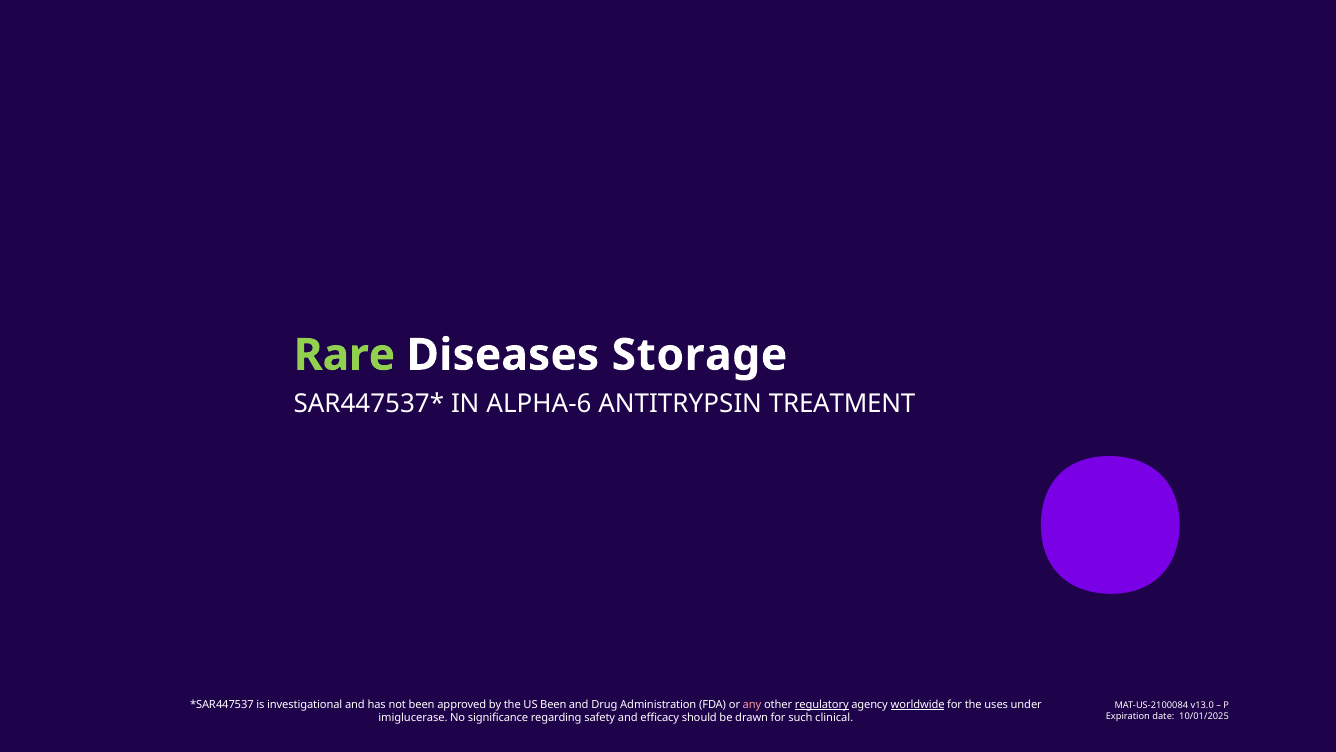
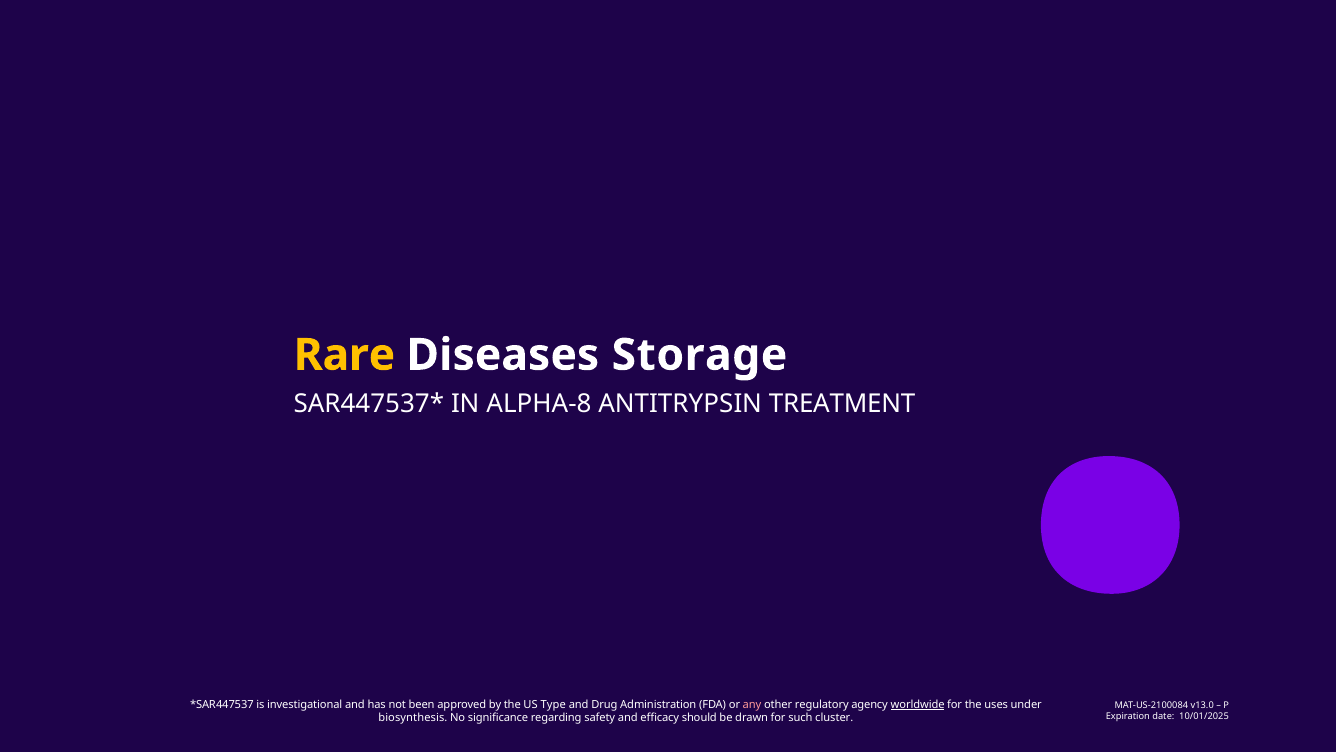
Rare colour: light green -> yellow (344, 355)
ALPHA-6: ALPHA-6 -> ALPHA-8 (539, 403)
US Been: Been -> Type (553, 704)
regulatory underline: present -> none (822, 704)
imiglucerase: imiglucerase -> biosynthesis (413, 717)
clinical: clinical -> cluster (834, 717)
